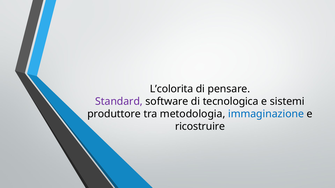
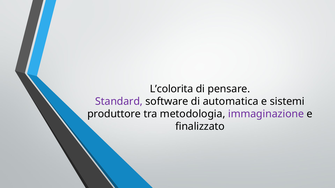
tecnologica: tecnologica -> automatica (231, 102)
immaginazione colour: blue -> purple (266, 114)
ricostruire: ricostruire -> finalizzato (200, 127)
